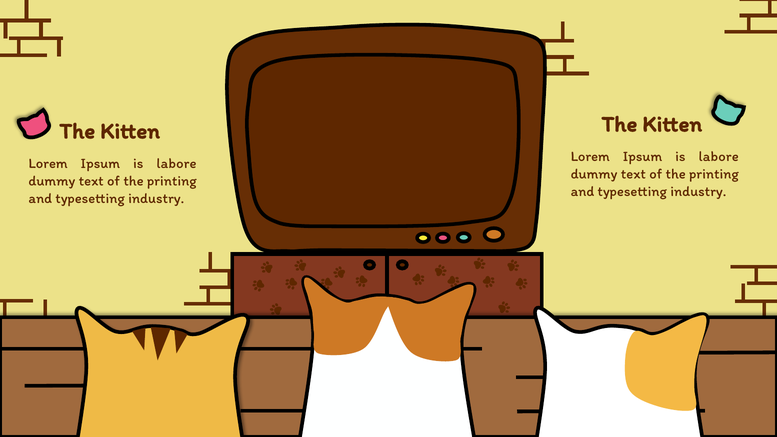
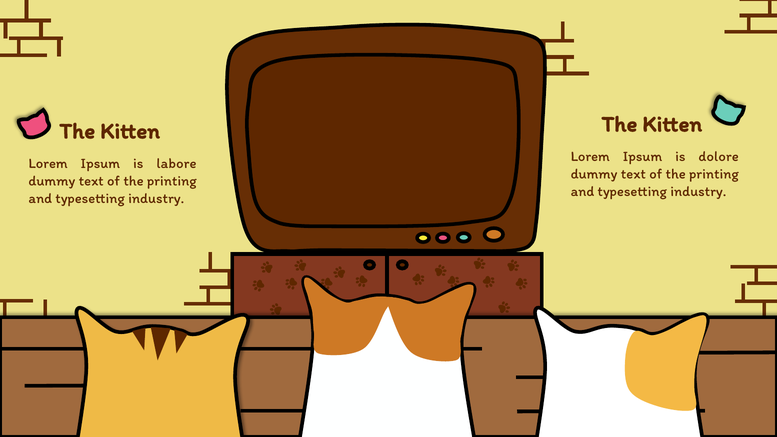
labore: labore -> dolore (719, 156)
